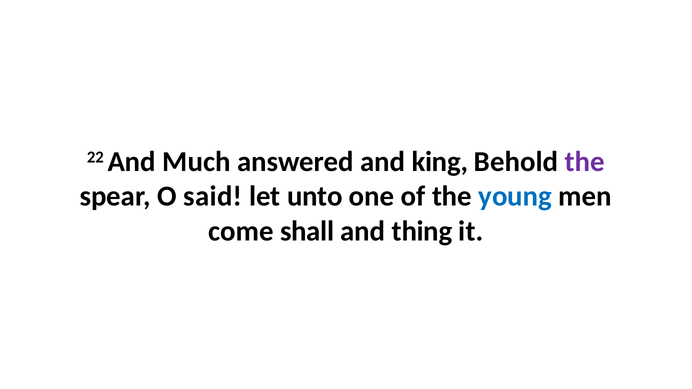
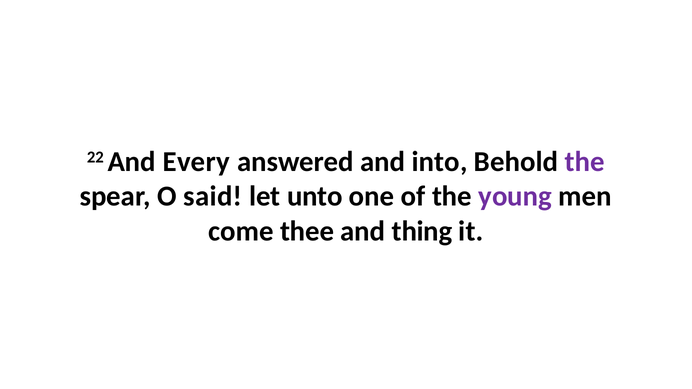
Much: Much -> Every (196, 162)
king: king -> into (440, 162)
young colour: blue -> purple (515, 197)
shall: shall -> thee (307, 231)
